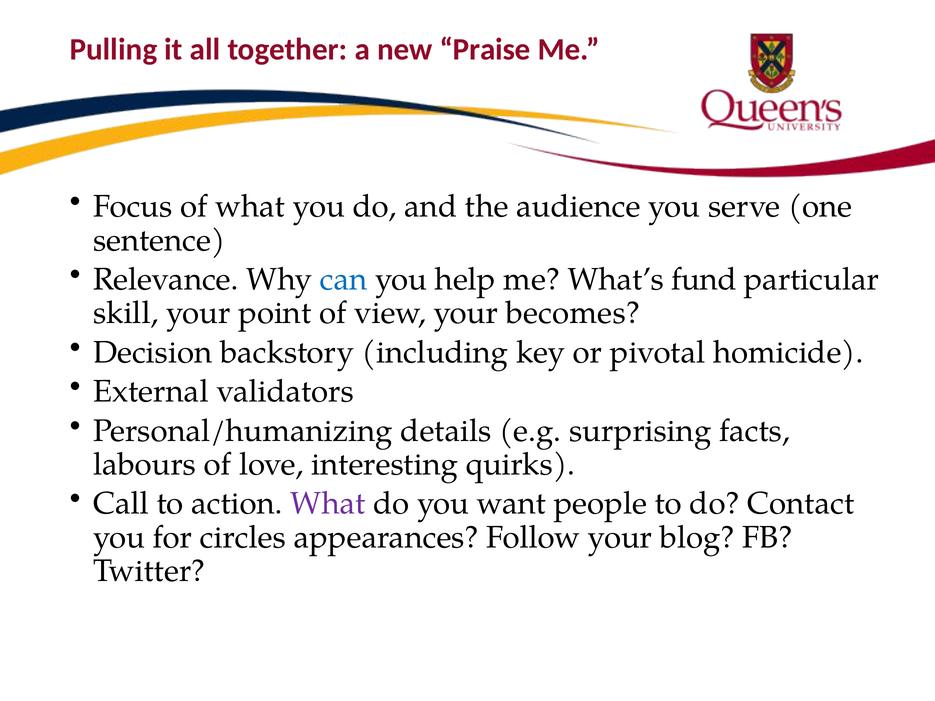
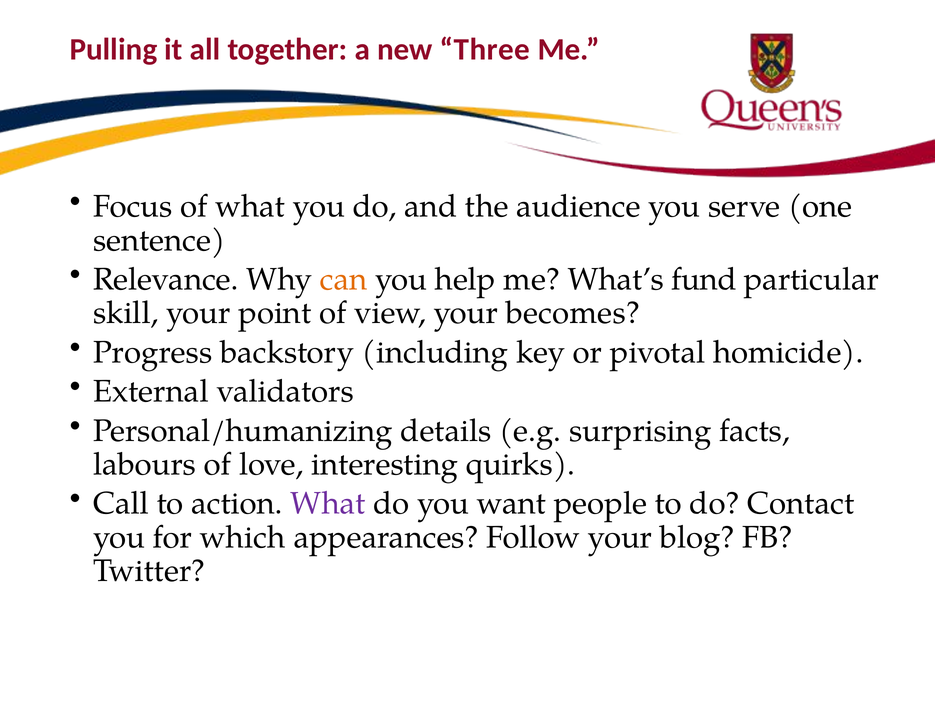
Praise: Praise -> Three (485, 50)
can colour: blue -> orange (344, 280)
Decision: Decision -> Progress (153, 353)
circles: circles -> which (243, 538)
